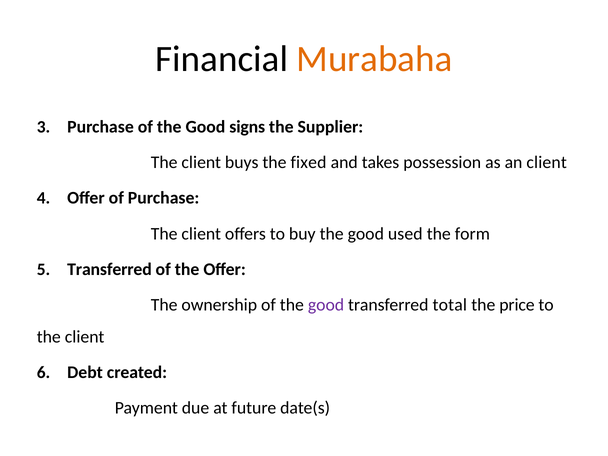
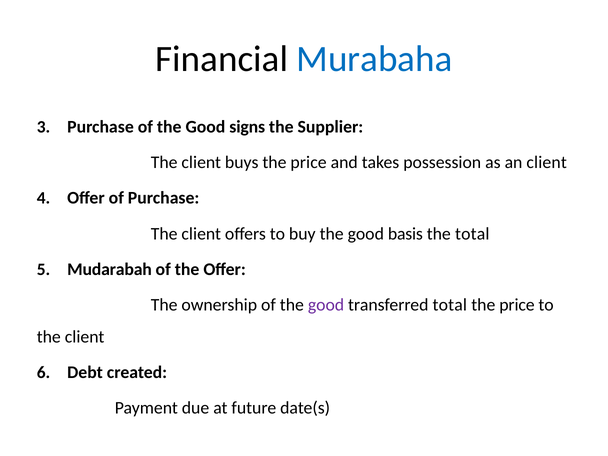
Murabaha colour: orange -> blue (374, 59)
buys the fixed: fixed -> price (309, 162)
used: used -> basis (405, 234)
the form: form -> total (472, 234)
Transferred: Transferred -> Mudarabah (110, 269)
